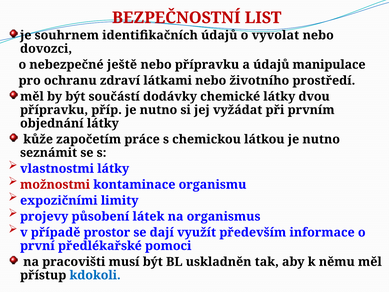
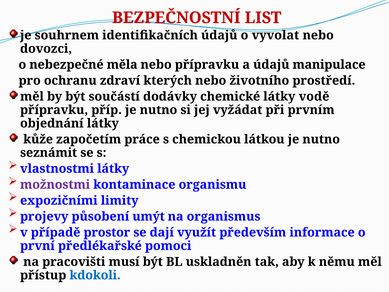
ještě: ještě -> měla (122, 65)
látkami: látkami -> kterých (168, 80)
dvou: dvou -> vodě (314, 96)
možnostmi colour: red -> purple (55, 184)
látek: látek -> umýt (149, 216)
